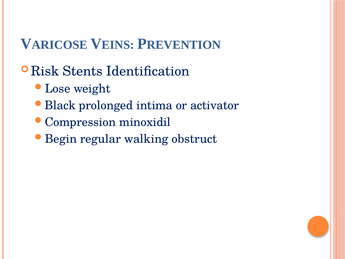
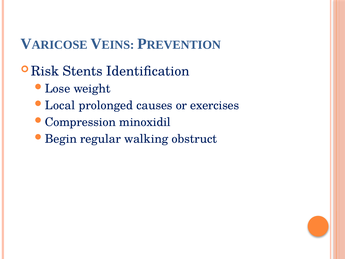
Black: Black -> Local (60, 105)
intima: intima -> causes (154, 105)
activator: activator -> exercises (215, 105)
